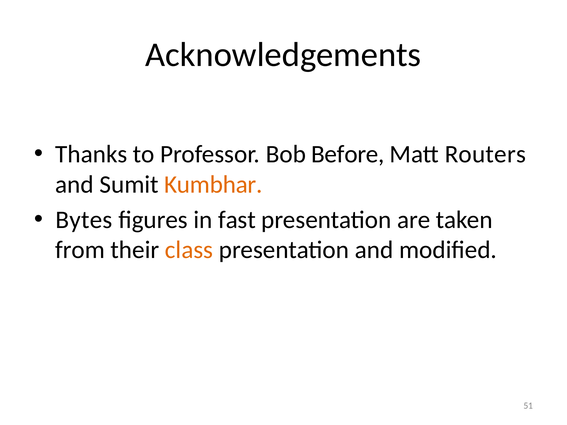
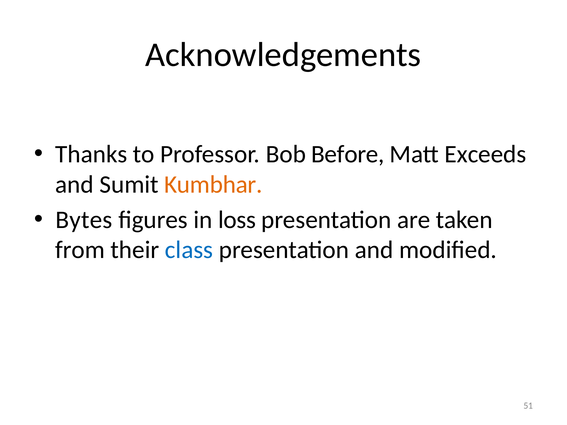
Routers: Routers -> Exceeds (485, 154)
fast: fast -> loss (237, 220)
class colour: orange -> blue (189, 250)
